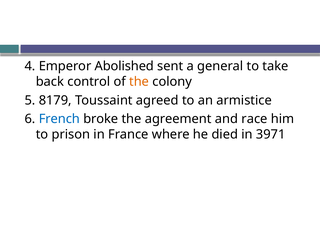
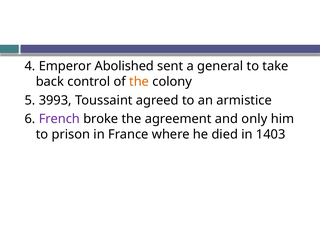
8179: 8179 -> 3993 (55, 100)
French colour: blue -> purple (59, 119)
race: race -> only (254, 119)
3971: 3971 -> 1403 (271, 134)
